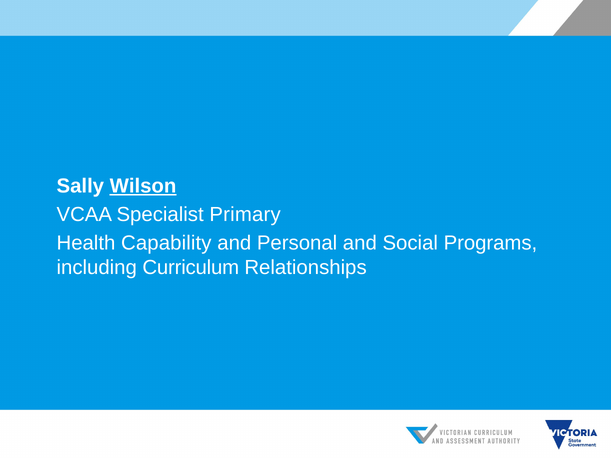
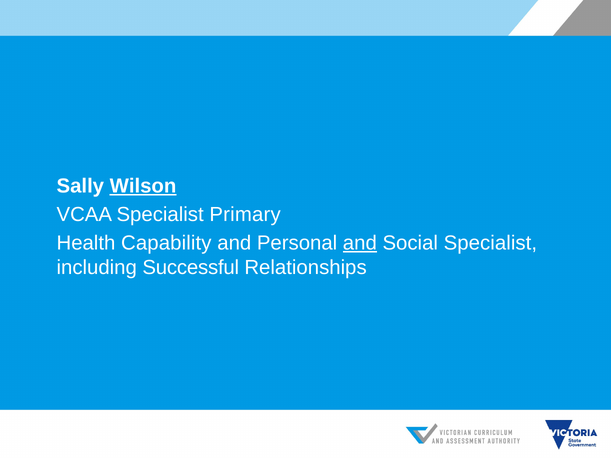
and underline: none -> present (360, 243)
Social Programs: Programs -> Specialist (490, 243)
Curriculum: Curriculum -> Successful (191, 268)
